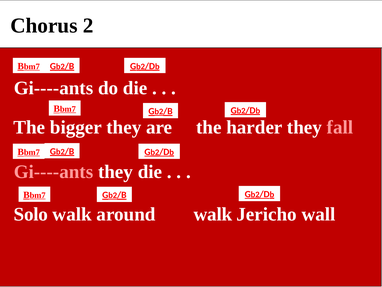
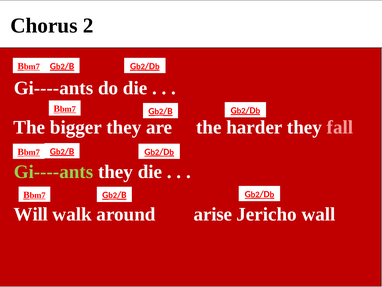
Gi----ants colour: pink -> light green (54, 172)
Solo: Solo -> Will (31, 214)
around walk: walk -> arise (213, 214)
